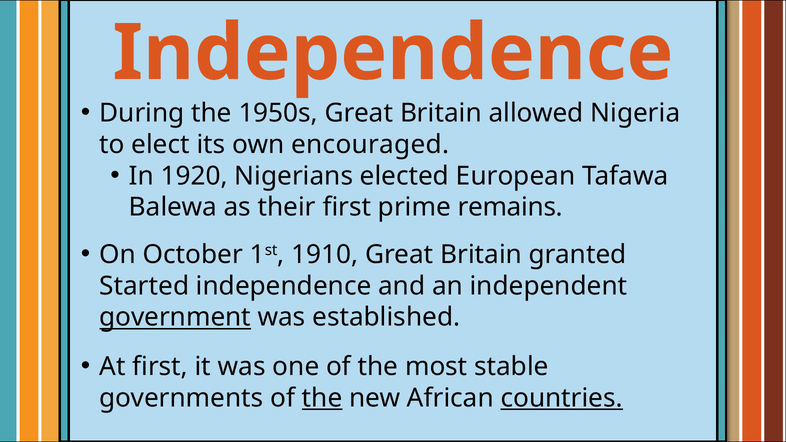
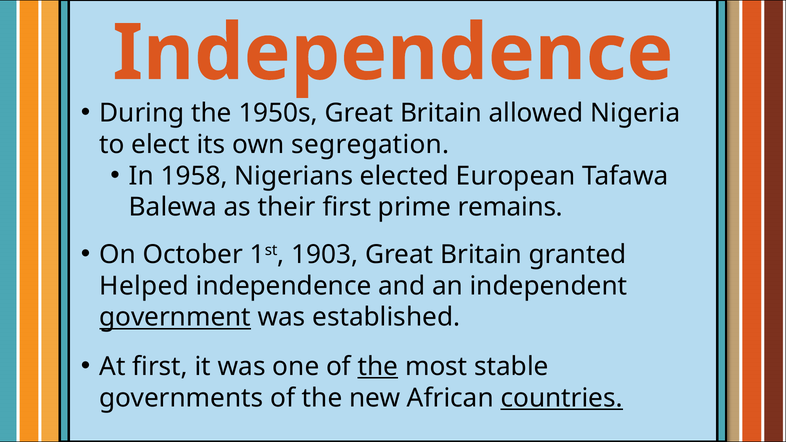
encouraged: encouraged -> segregation (370, 144)
1920: 1920 -> 1958 (194, 176)
1910: 1910 -> 1903 (325, 255)
Started: Started -> Helped (144, 286)
the underline: none -> present (378, 367)
the underline: present -> none (322, 398)
